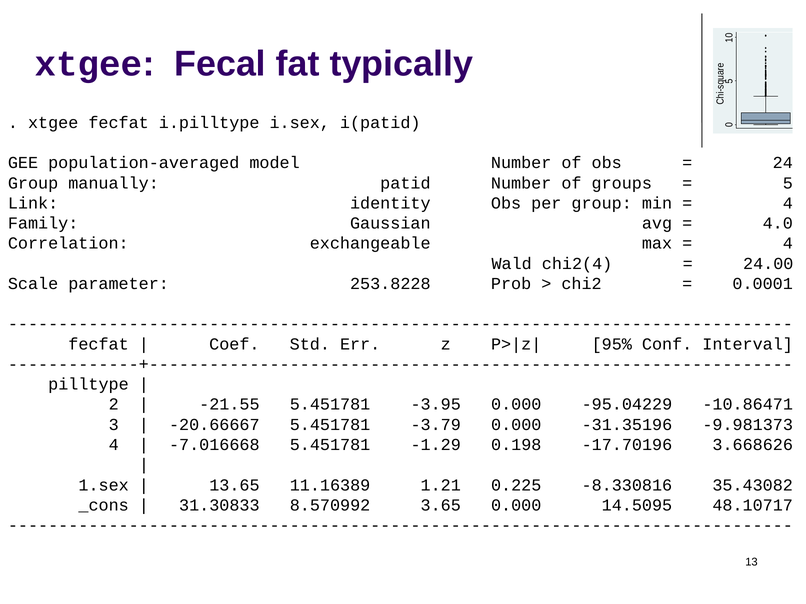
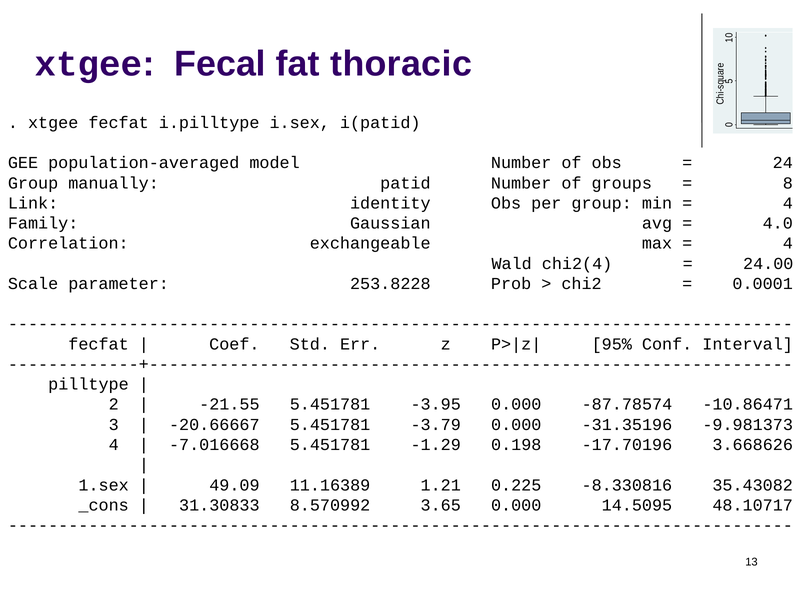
typically: typically -> thoracic (401, 64)
5: 5 -> 8 (788, 183)
-95.04229: -95.04229 -> -87.78574 (627, 405)
13.65: 13.65 -> 49.09 (234, 485)
